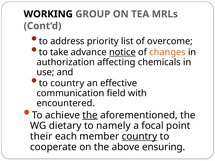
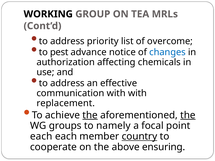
take: take -> pest (59, 52)
notice underline: present -> none (122, 52)
changes colour: orange -> blue (168, 52)
country: country -> address (67, 83)
communication field: field -> with (116, 93)
encountered: encountered -> replacement (66, 103)
the underline: none -> present (188, 115)
dietary: dietary -> groups (65, 126)
their: their -> each (41, 137)
